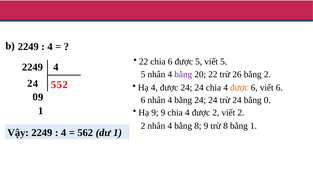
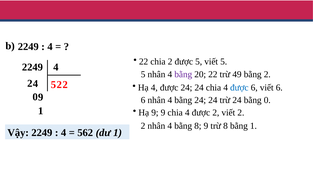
chia 6: 6 -> 2 (170, 62)
26: 26 -> 49 (237, 74)
24 5: 5 -> 2 (59, 85)
được colour: orange -> blue (239, 88)
